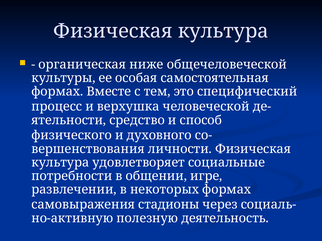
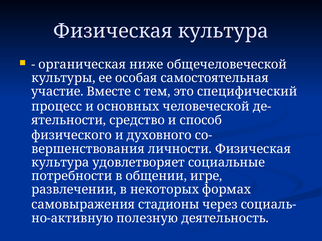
формах: формах -> участие (57, 92)
верхушка: верхушка -> основных (128, 107)
